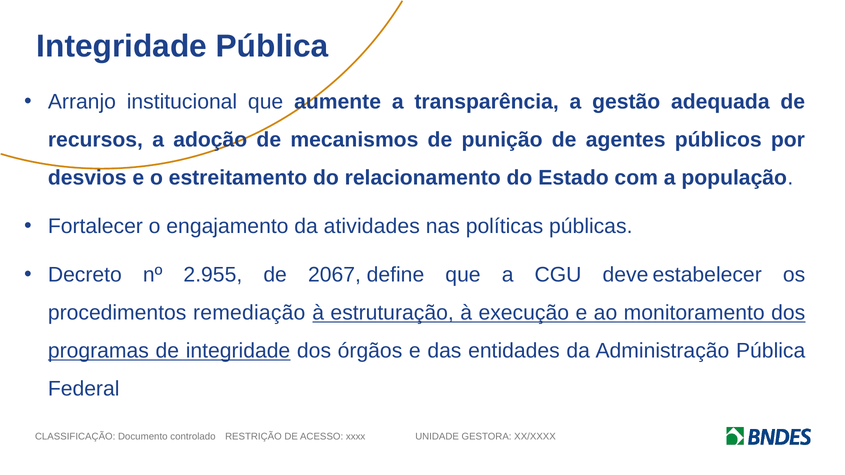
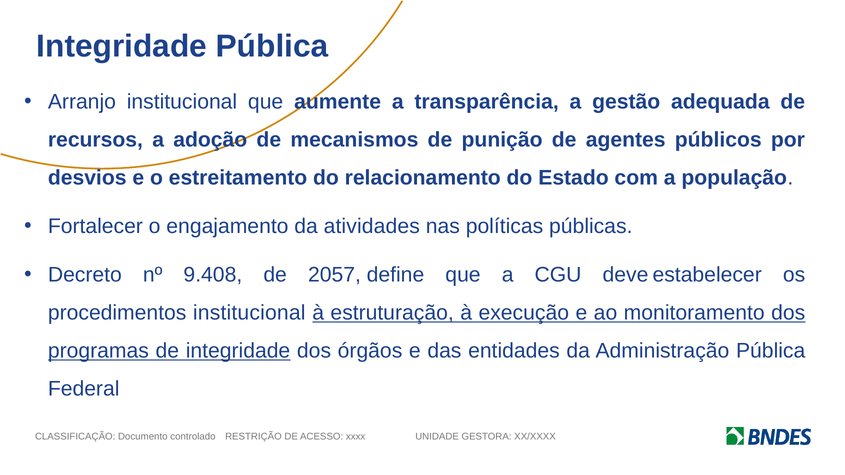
2.955: 2.955 -> 9.408 (213, 275)
2067: 2067 -> 2057 (334, 275)
procedimentos remediação: remediação -> institucional (249, 313)
